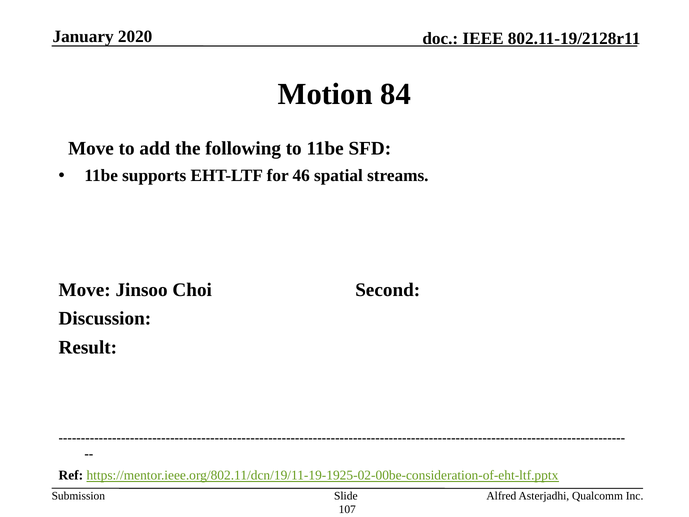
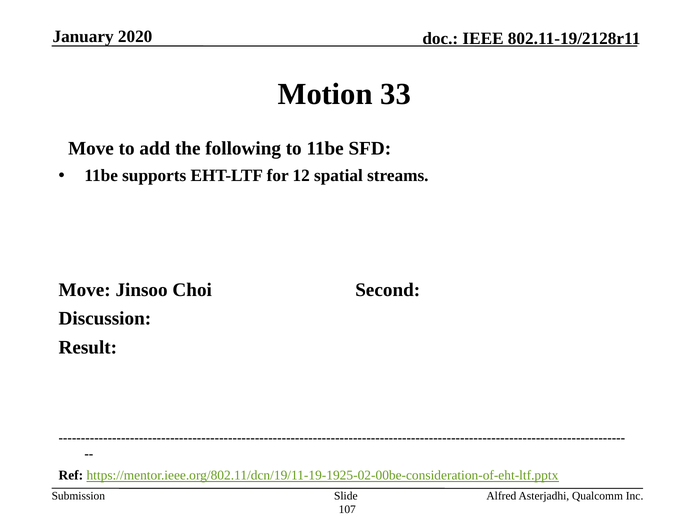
84: 84 -> 33 (396, 94)
46: 46 -> 12 (301, 176)
